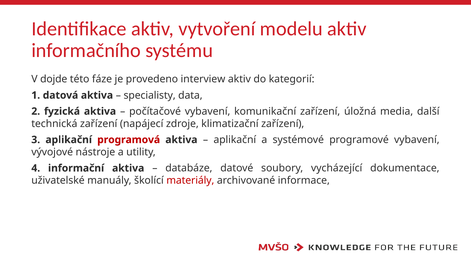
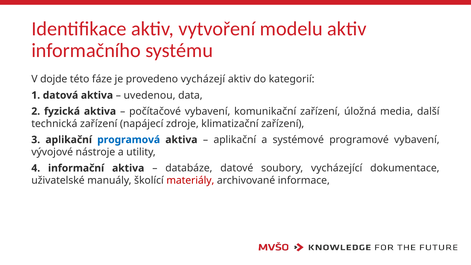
interview: interview -> vycházejí (203, 79)
specialisty: specialisty -> uvedenou (150, 95)
programová colour: red -> blue (129, 140)
